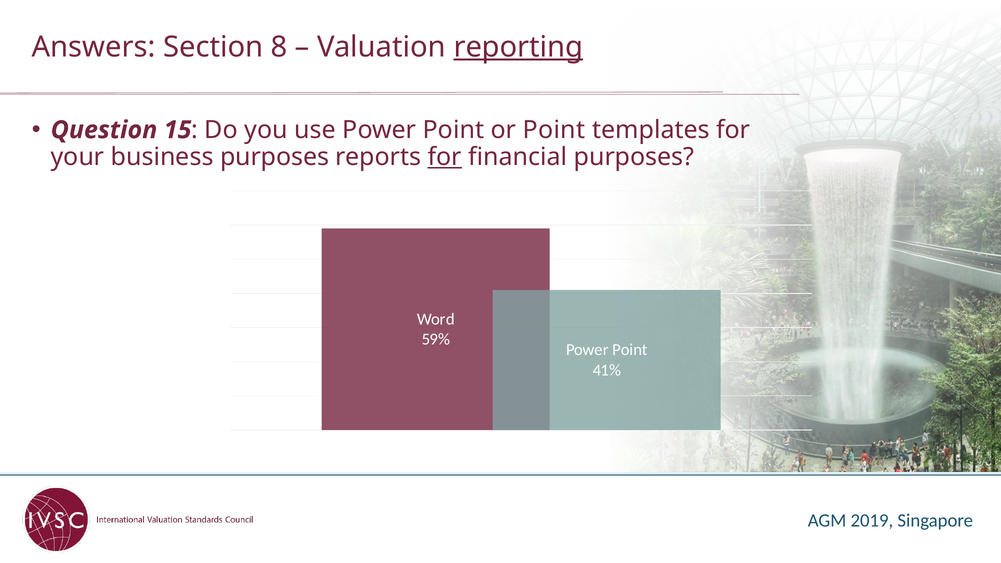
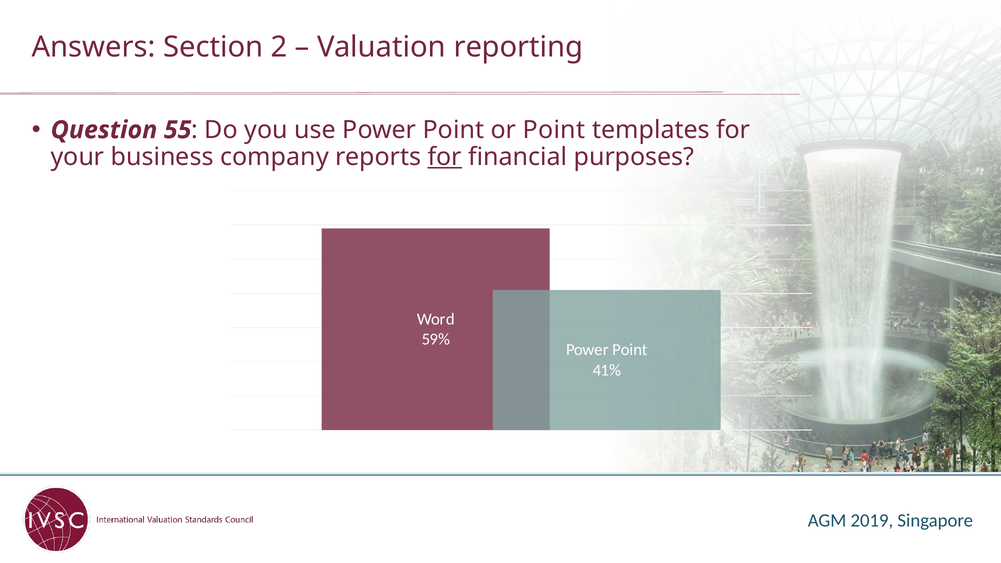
8: 8 -> 2 (279, 47)
reporting underline: present -> none (518, 47)
15: 15 -> 55 (178, 130)
business purposes: purposes -> company (274, 157)
